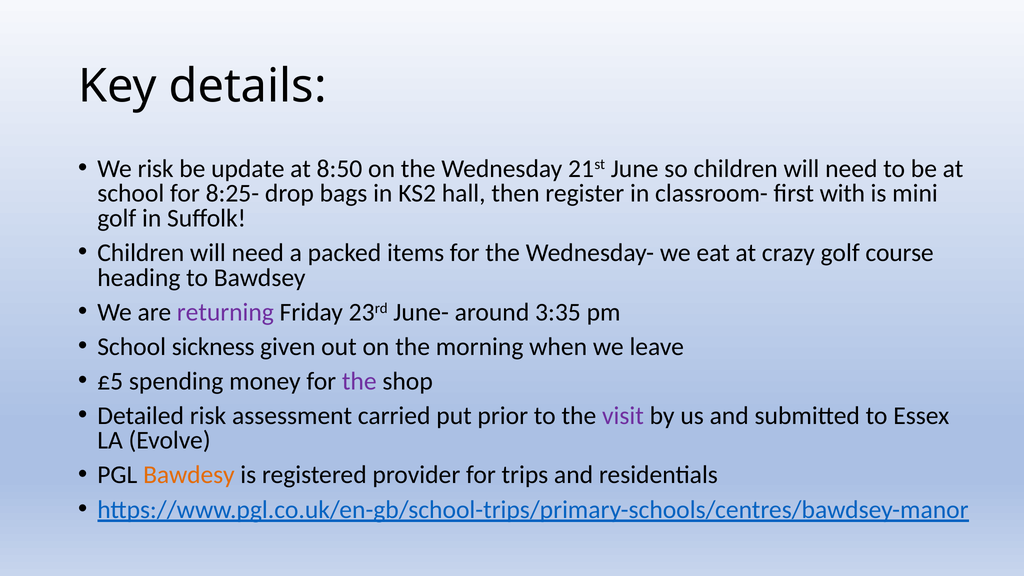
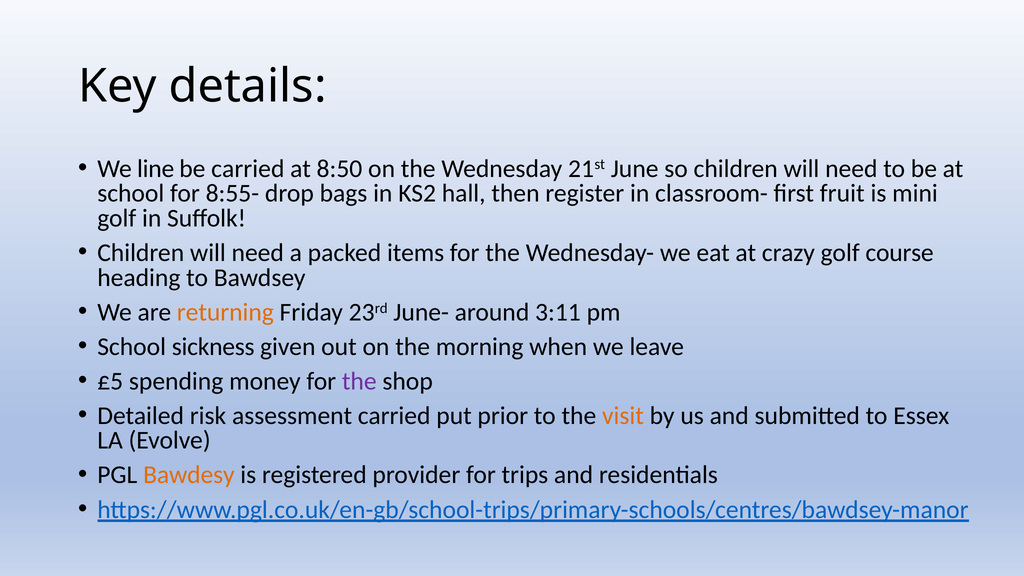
We risk: risk -> line (156, 169)
be update: update -> carried (248, 169)
8:25-: 8:25- -> 8:55- (232, 193)
with: with -> fruit (842, 193)
returning colour: purple -> orange (225, 312)
3:35: 3:35 -> 3:11 (558, 312)
visit colour: purple -> orange (623, 416)
